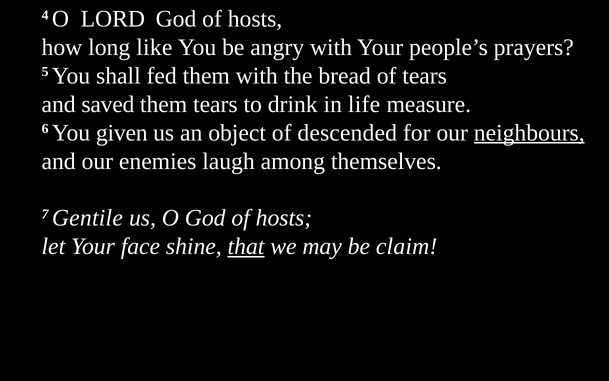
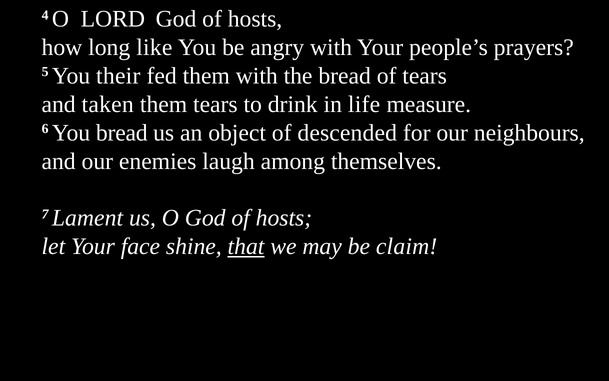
shall: shall -> their (118, 76)
saved: saved -> taken (108, 104)
You given: given -> bread (122, 133)
neighbours underline: present -> none (529, 133)
Gentile: Gentile -> Lament (87, 218)
